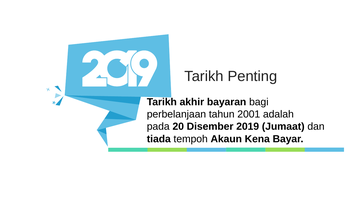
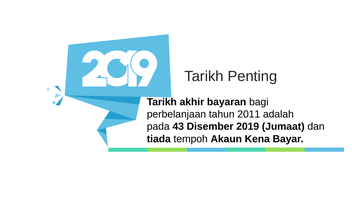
2001: 2001 -> 2011 (249, 114)
20: 20 -> 43 (178, 127)
